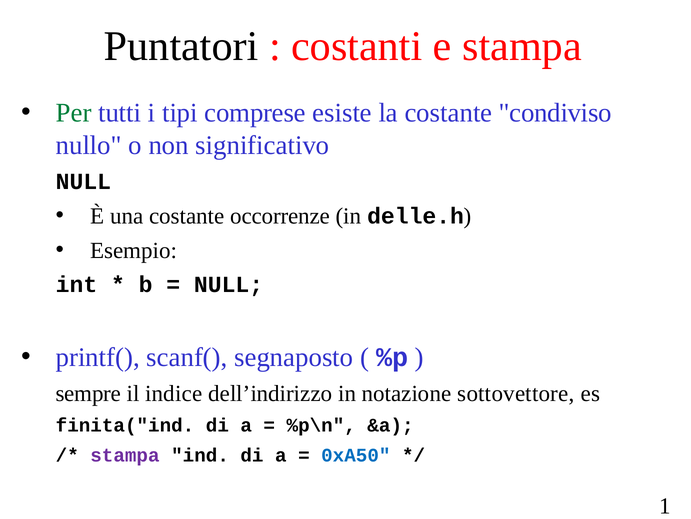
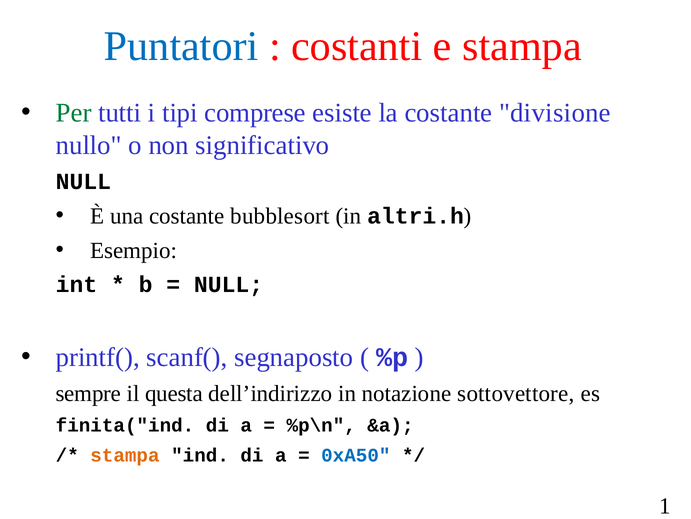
Puntatori colour: black -> blue (181, 46)
condiviso: condiviso -> divisione (555, 113)
occorrenze: occorrenze -> bubblesort (280, 216)
delle.h: delle.h -> altri.h (416, 216)
indice: indice -> questa (174, 393)
stampa colour: purple -> orange (125, 455)
